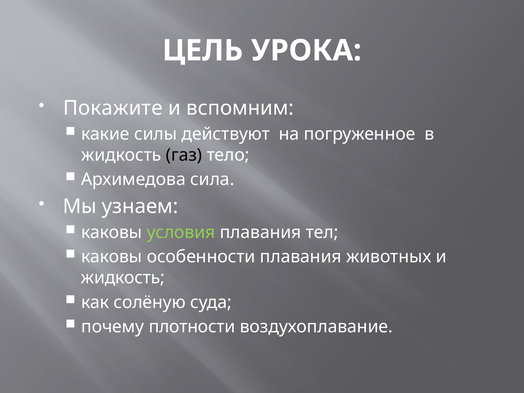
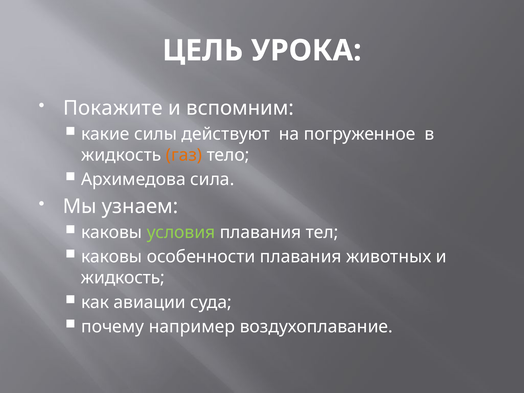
газ colour: black -> orange (184, 155)
солёную: солёную -> авиации (150, 302)
плотности: плотности -> например (192, 327)
